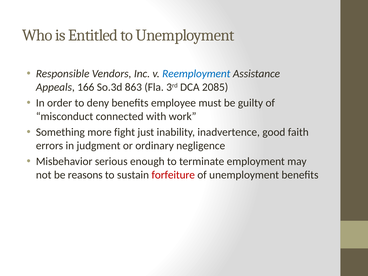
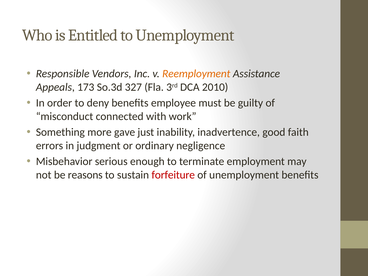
Reemployment colour: blue -> orange (196, 74)
166: 166 -> 173 (86, 87)
863: 863 -> 327 (133, 87)
2085: 2085 -> 2010 (215, 87)
fight: fight -> gave (125, 132)
